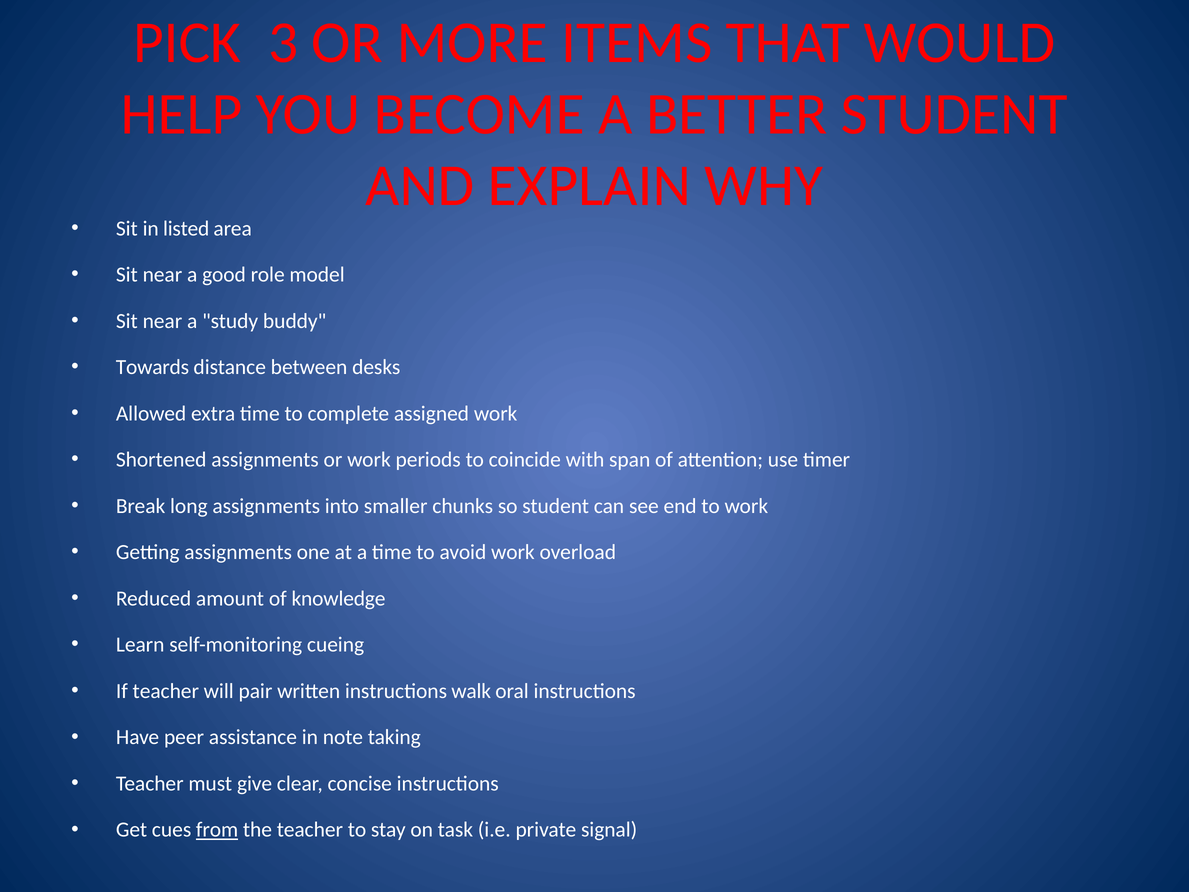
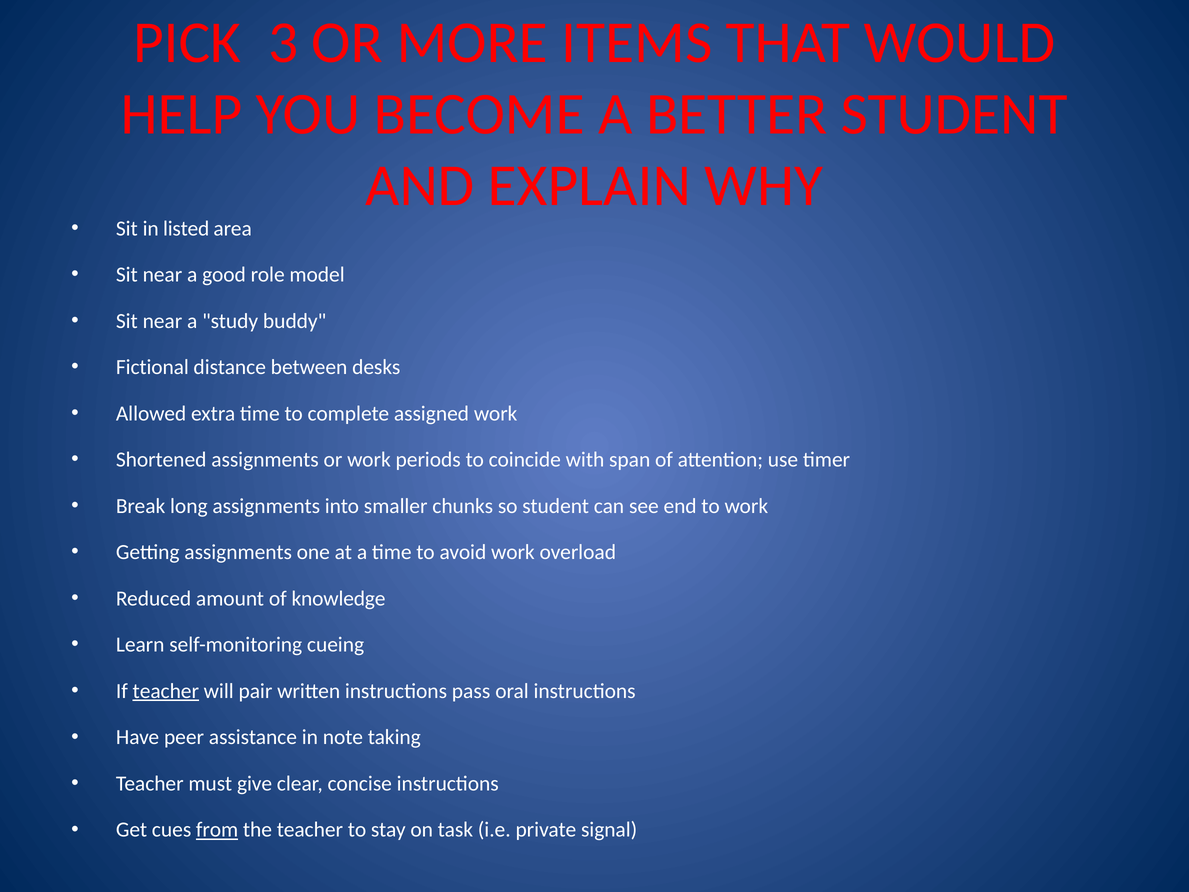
Towards: Towards -> Fictional (152, 367)
teacher underline: none -> present (166, 691)
walk: walk -> pass (471, 691)
